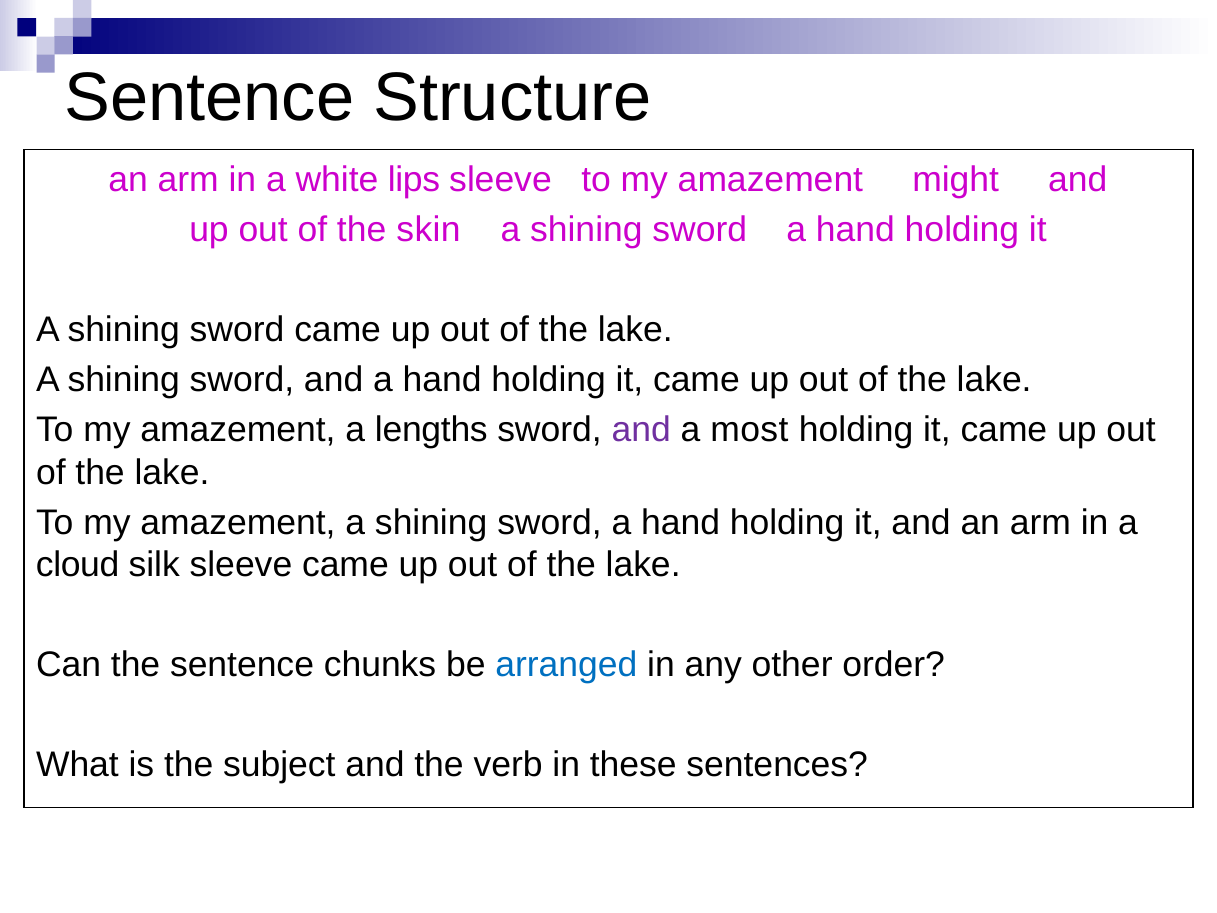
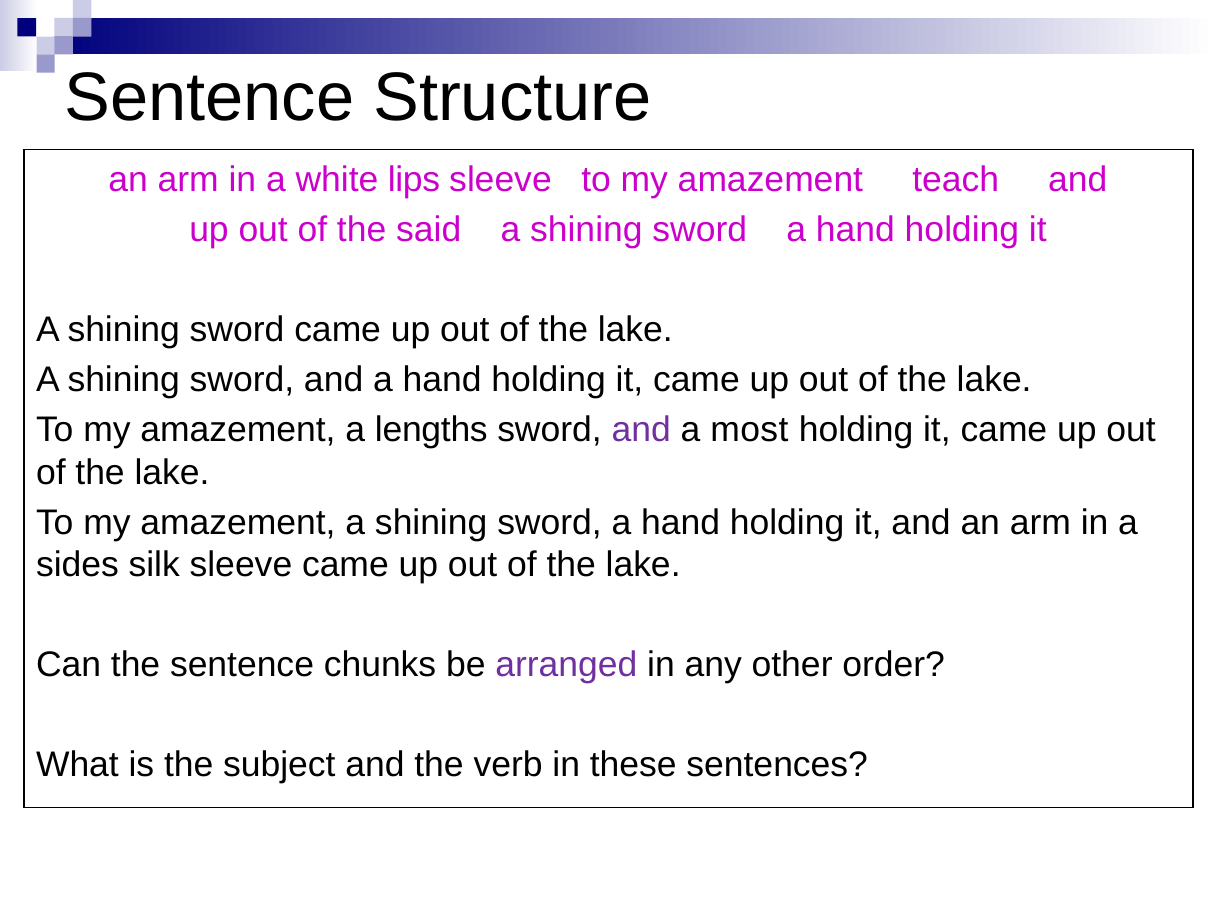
might: might -> teach (956, 180)
skin: skin -> said (429, 230)
cloud: cloud -> sides (77, 565)
arranged colour: blue -> purple (566, 665)
